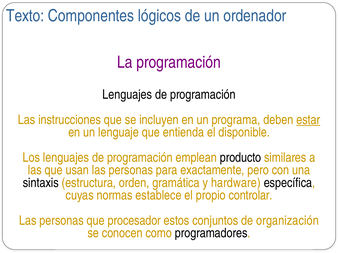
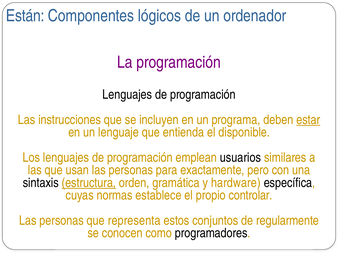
Texto: Texto -> Están (25, 16)
producto: producto -> usuarios (241, 158)
estructura underline: none -> present (89, 183)
procesador: procesador -> representa (134, 221)
organización: organización -> regularmente (288, 221)
